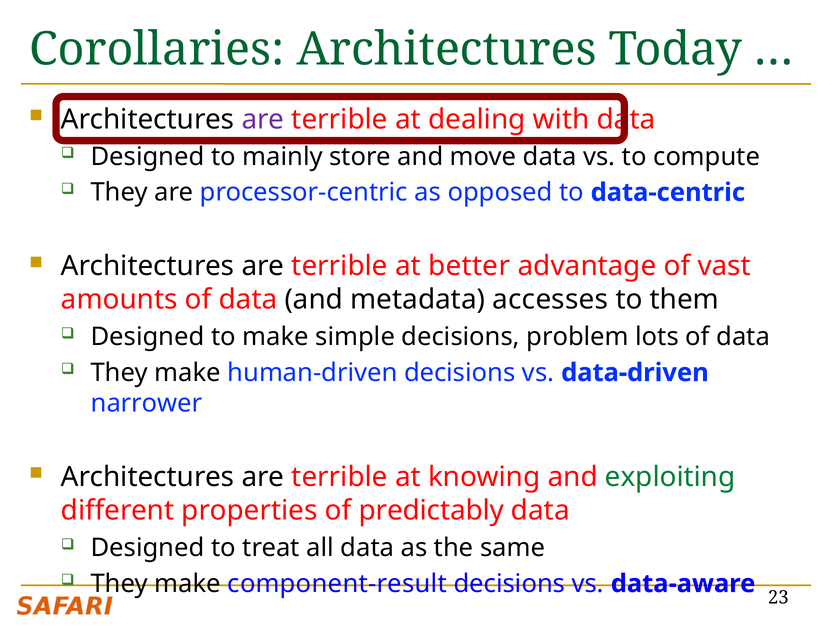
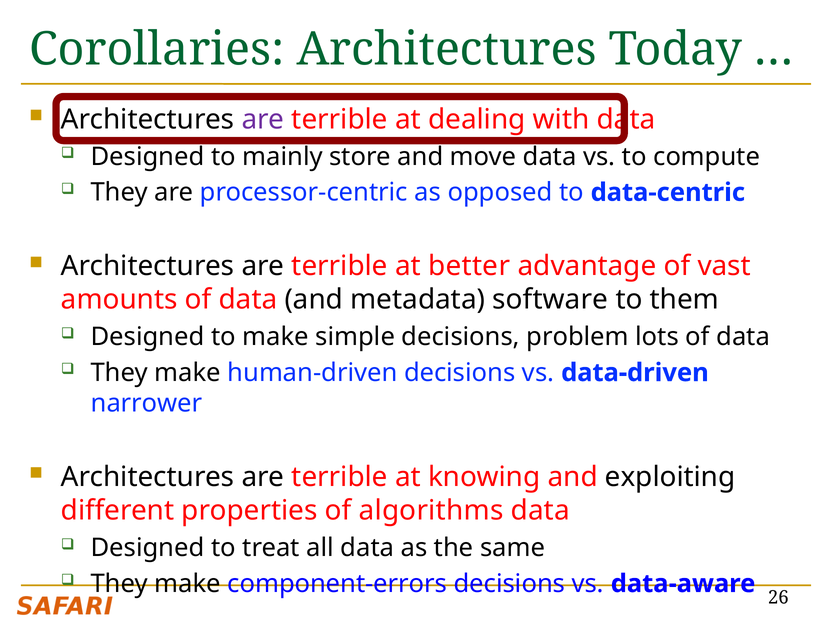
accesses: accesses -> software (550, 300)
exploiting colour: green -> black (670, 477)
predictably: predictably -> algorithms (431, 511)
component-result: component-result -> component-errors (337, 584)
23: 23 -> 26 (778, 598)
